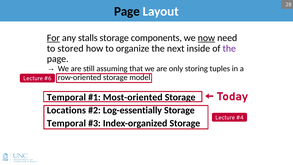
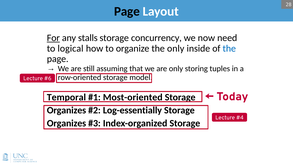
components: components -> concurrency (156, 38)
now underline: present -> none (206, 38)
stored: stored -> logical (70, 48)
the next: next -> only (176, 48)
the colour: purple -> blue (229, 48)
Locations: Locations -> Organizes (66, 110)
Temporal: Temporal -> Organizes (66, 123)
